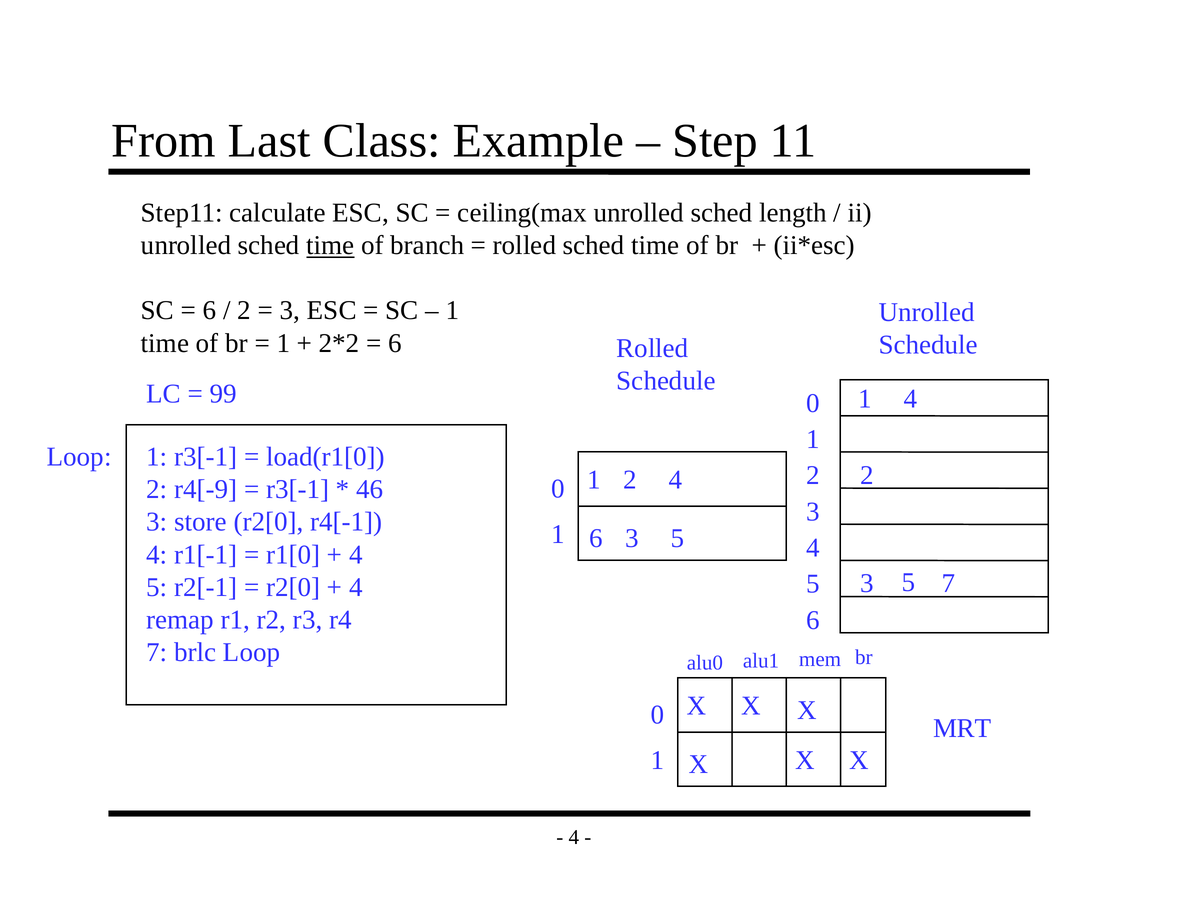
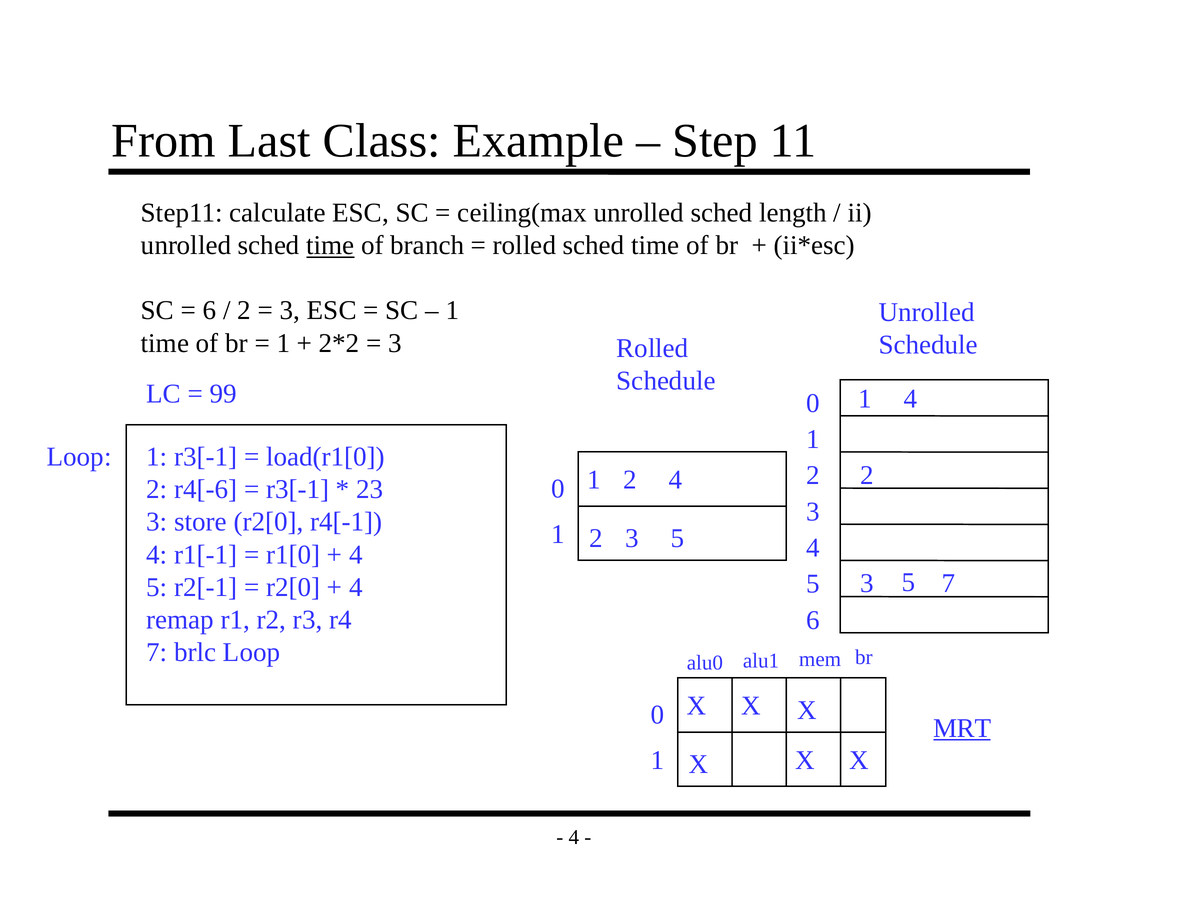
6: 6 -> 3 (395, 343)
r4[-9: r4[-9 -> r4[-6 (206, 489)
46: 46 -> 23 (370, 489)
6: 6 -> 2 (596, 538)
MRT underline: none -> present (962, 728)
